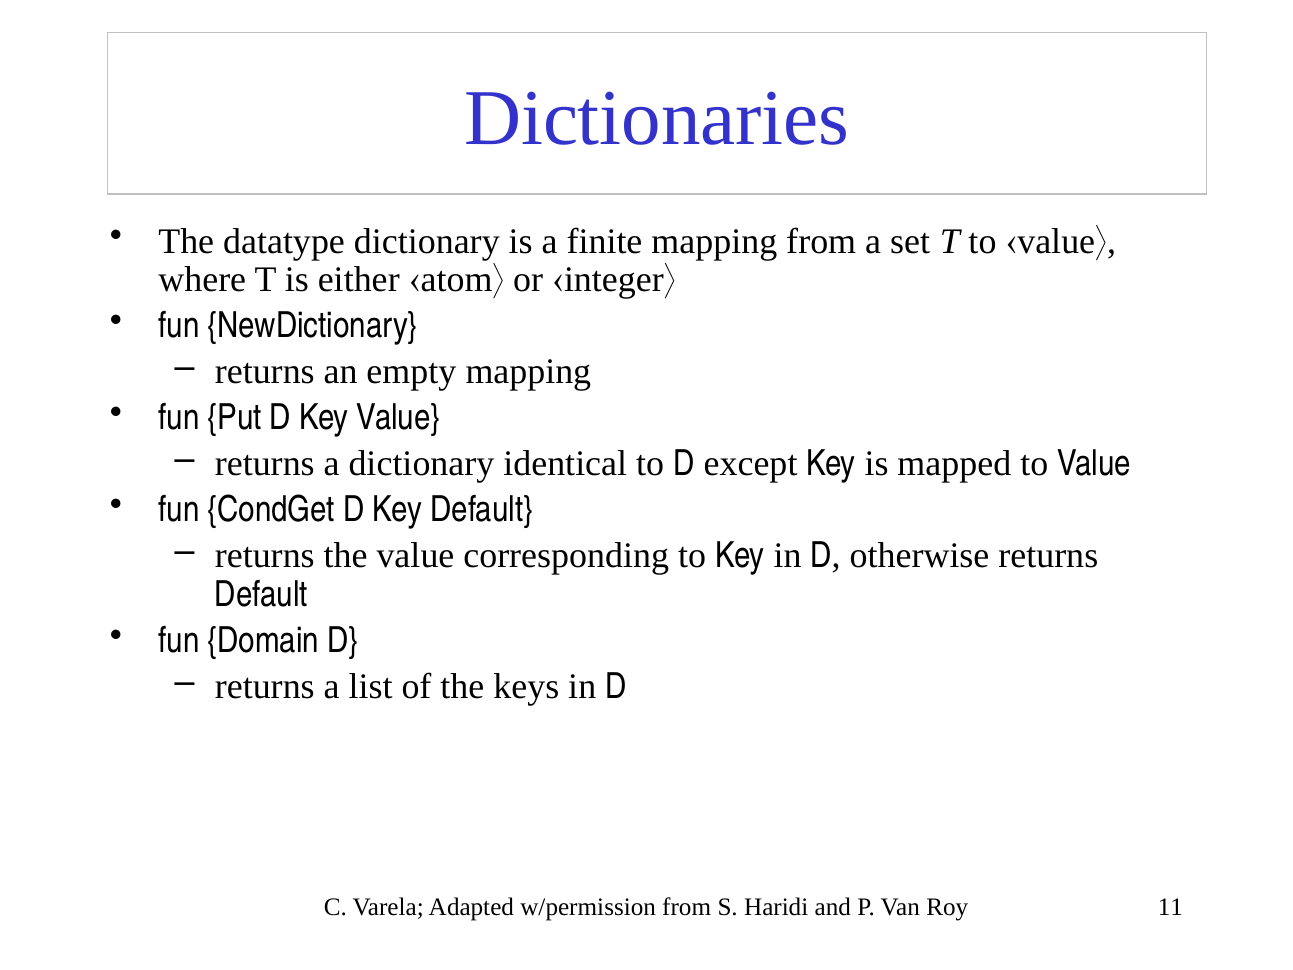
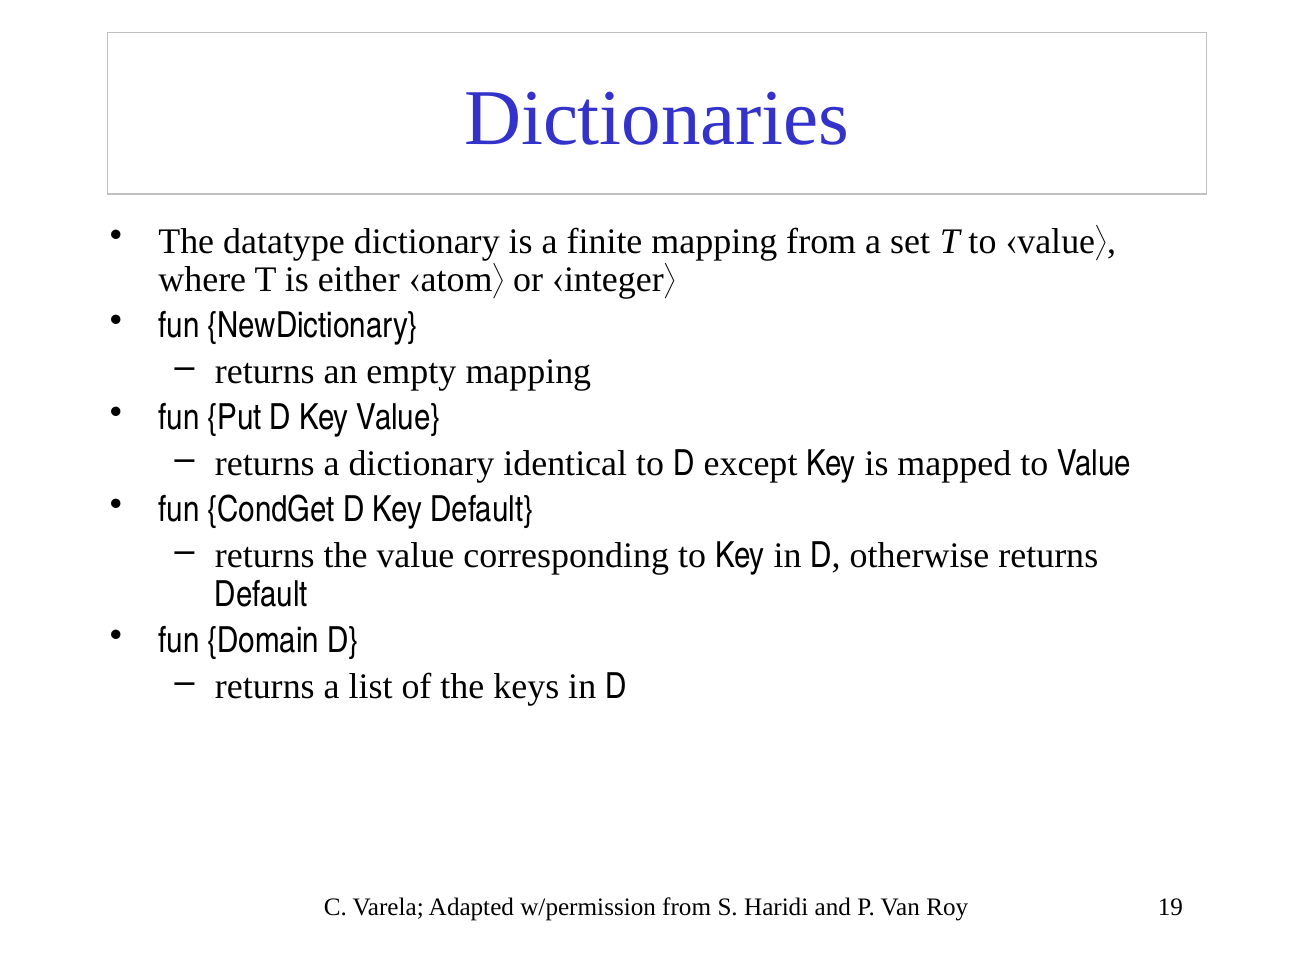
11: 11 -> 19 (1170, 907)
